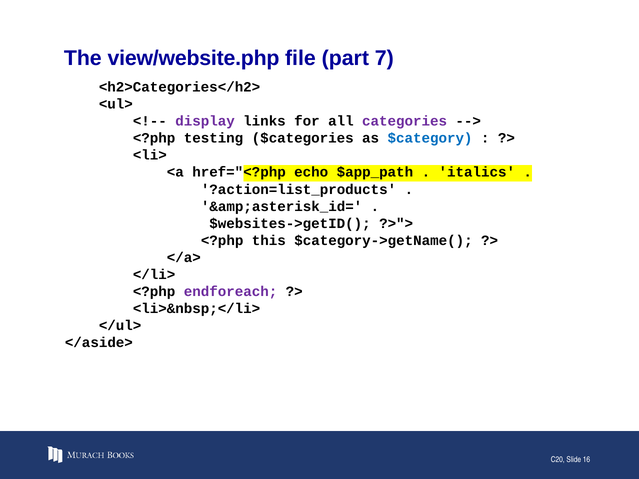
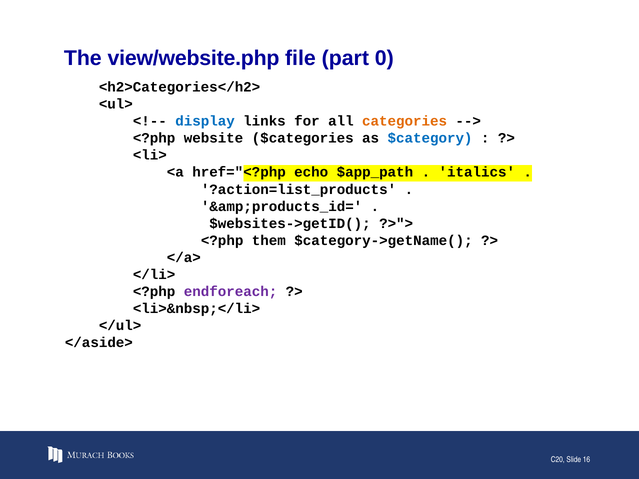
7: 7 -> 0 (384, 58)
display colour: purple -> blue (205, 121)
categories colour: purple -> orange (405, 121)
testing: testing -> website (214, 138)
&amp;asterisk_id=: &amp;asterisk_id= -> &amp;products_id= (282, 206)
this: this -> them (269, 241)
